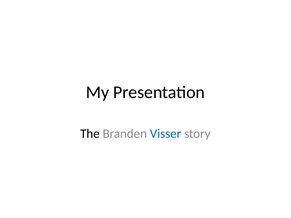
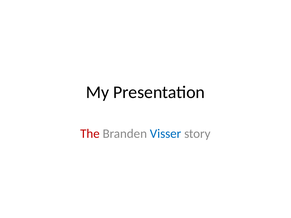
The colour: black -> red (90, 134)
